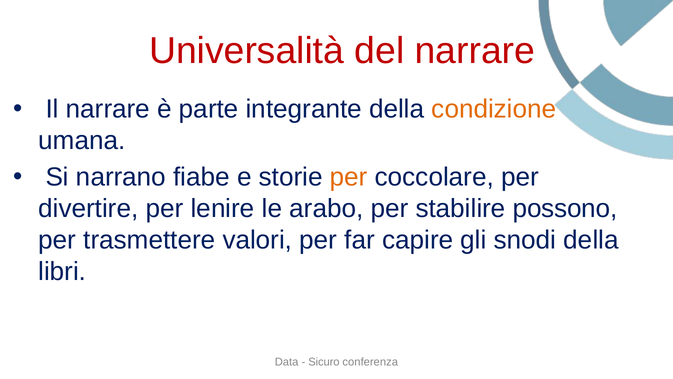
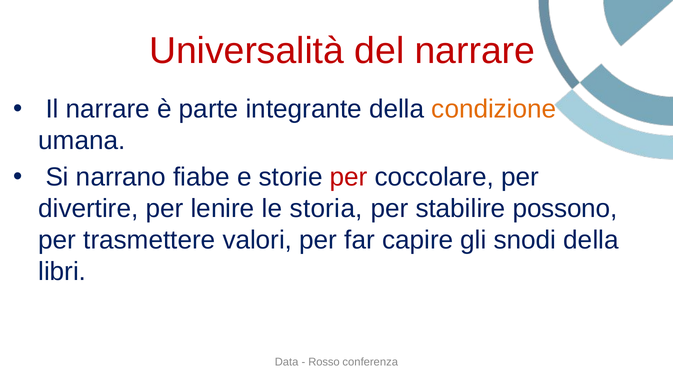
per colour: orange -> red (349, 177)
arabo: arabo -> storia (326, 208)
Sicuro: Sicuro -> Rosso (324, 362)
